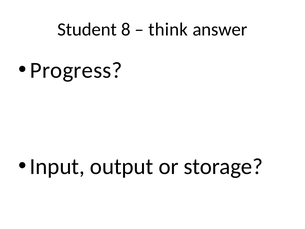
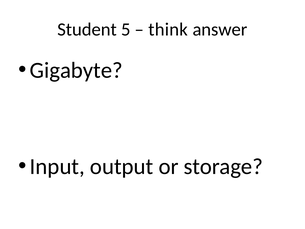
8: 8 -> 5 (126, 30)
Progress: Progress -> Gigabyte (76, 70)
